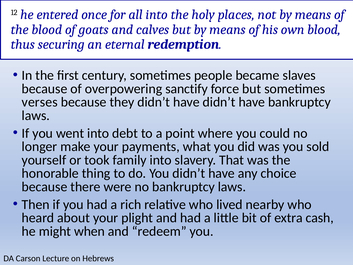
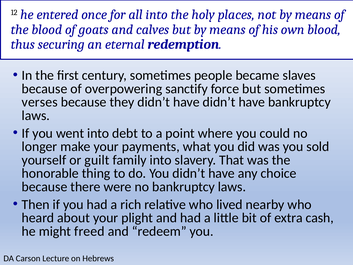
took: took -> guilt (97, 160)
when: when -> freed (89, 231)
